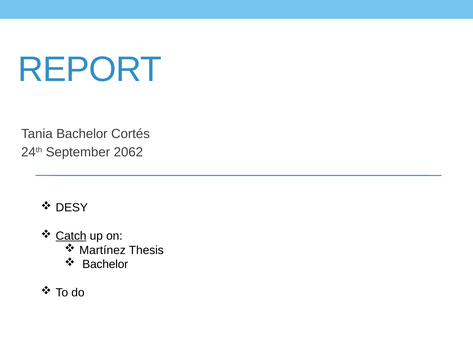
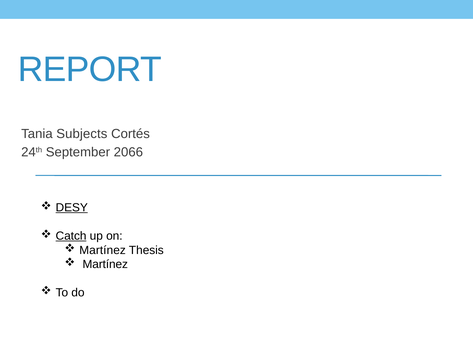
Tania Bachelor: Bachelor -> Subjects (82, 134)
2062: 2062 -> 2066 (128, 152)
DESY underline: none -> present (72, 208)
Bachelor: Bachelor -> Martínez (105, 265)
